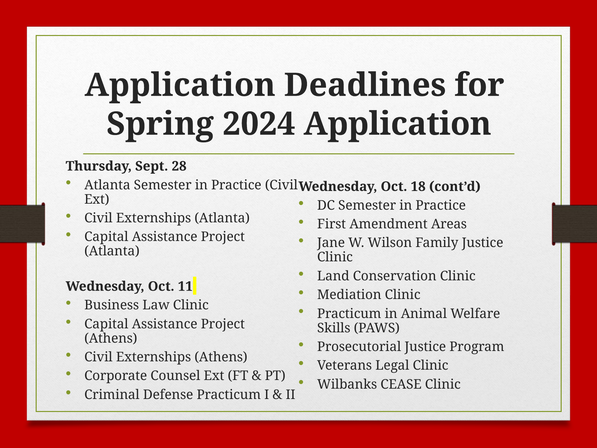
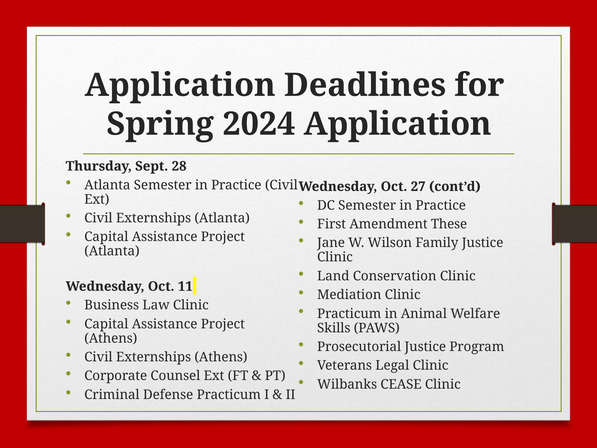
18: 18 -> 27 (418, 186)
Areas: Areas -> These (449, 224)
